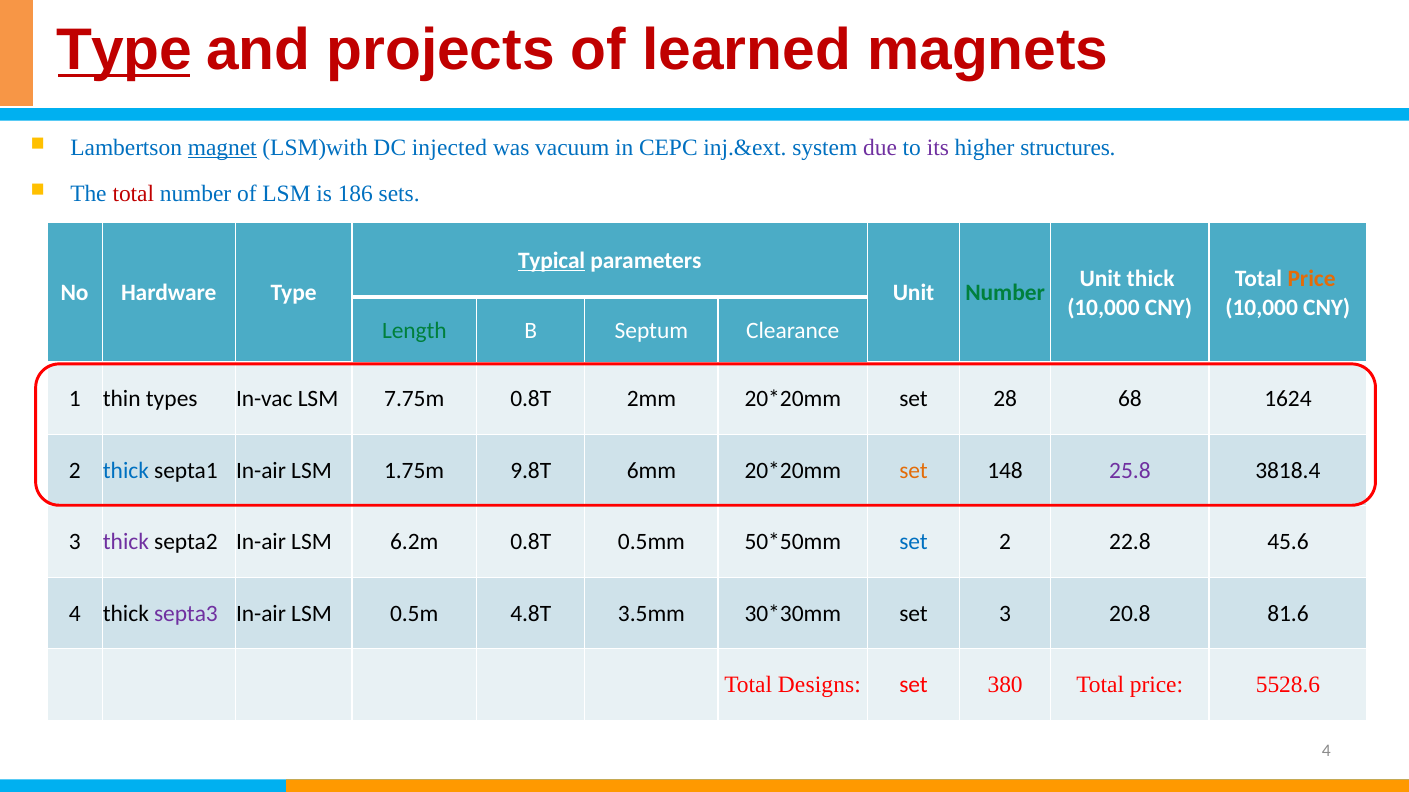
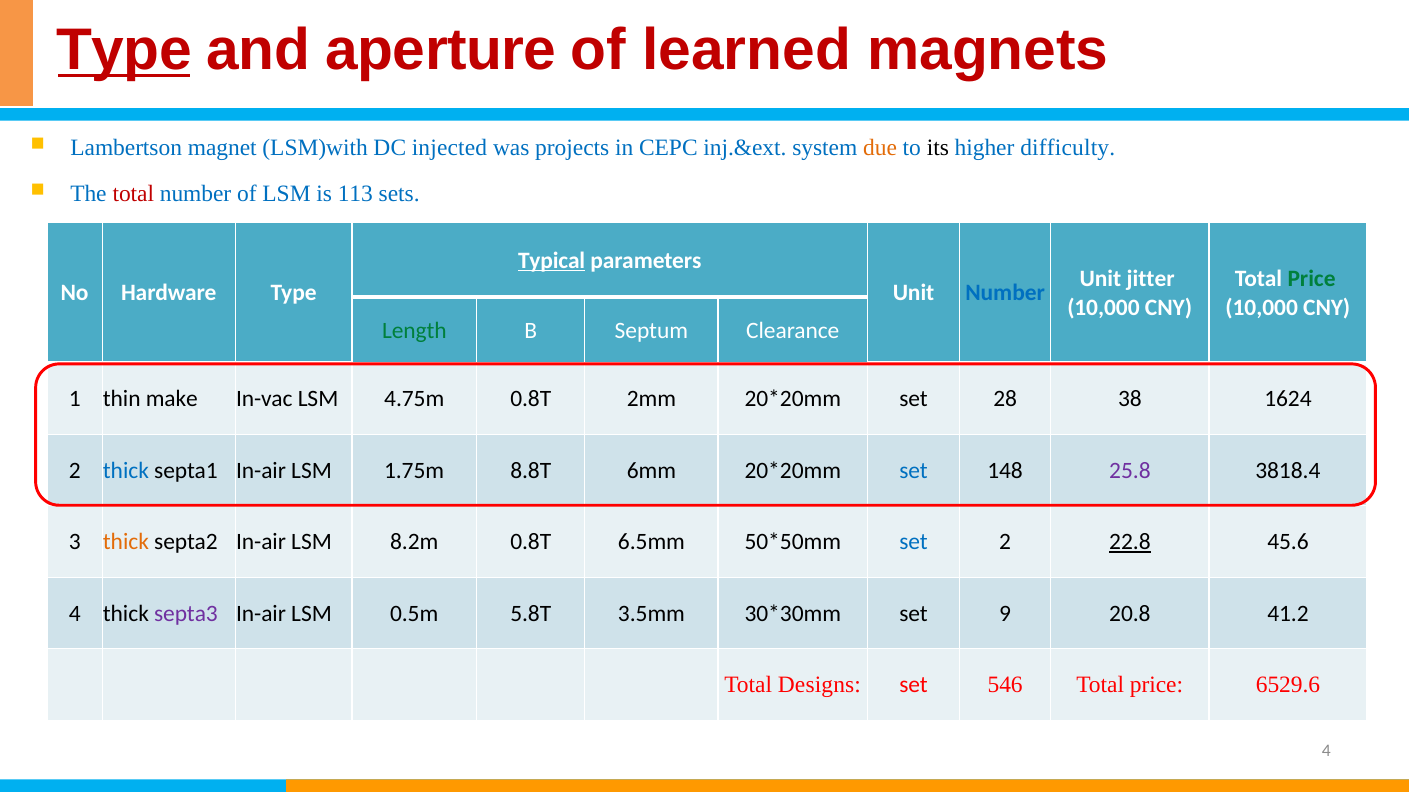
projects: projects -> aperture (441, 50)
magnet underline: present -> none (222, 148)
vacuum: vacuum -> projects (572, 148)
due colour: purple -> orange (880, 148)
its colour: purple -> black (938, 148)
structures: structures -> difficulty (1068, 148)
186: 186 -> 113 (355, 193)
Unit thick: thick -> jitter (1151, 279)
Price colour: orange -> green (1312, 279)
Number colour: green -> blue (1005, 293)
types: types -> make (172, 399)
7.75m: 7.75m -> 4.75m (414, 399)
68: 68 -> 38 (1130, 399)
9.8T: 9.8T -> 8.8T (531, 471)
set colour: orange -> blue (914, 471)
thick colour: purple -> orange (126, 542)
6.2m: 6.2m -> 8.2m (414, 542)
0.5mm: 0.5mm -> 6.5mm (651, 542)
22.8 underline: none -> present (1130, 542)
4.8T: 4.8T -> 5.8T (531, 614)
set 3: 3 -> 9 (1005, 614)
81.6: 81.6 -> 41.2 (1288, 614)
380: 380 -> 546 (1005, 685)
5528.6: 5528.6 -> 6529.6 (1288, 685)
